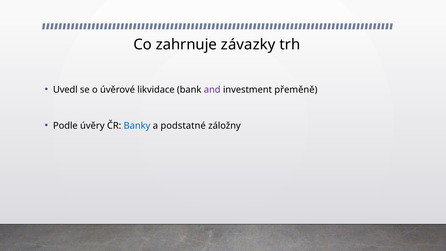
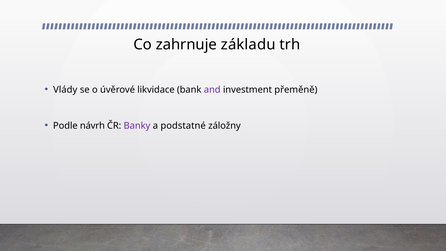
závazky: závazky -> základu (248, 44)
Uvedl: Uvedl -> Vlády (65, 90)
úvěry: úvěry -> návrh (92, 126)
Banky colour: blue -> purple (137, 126)
